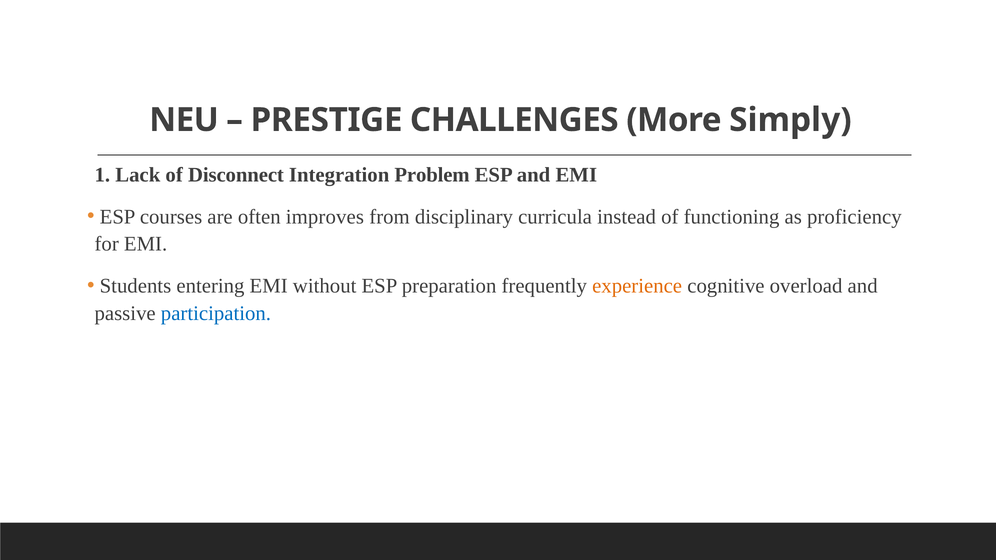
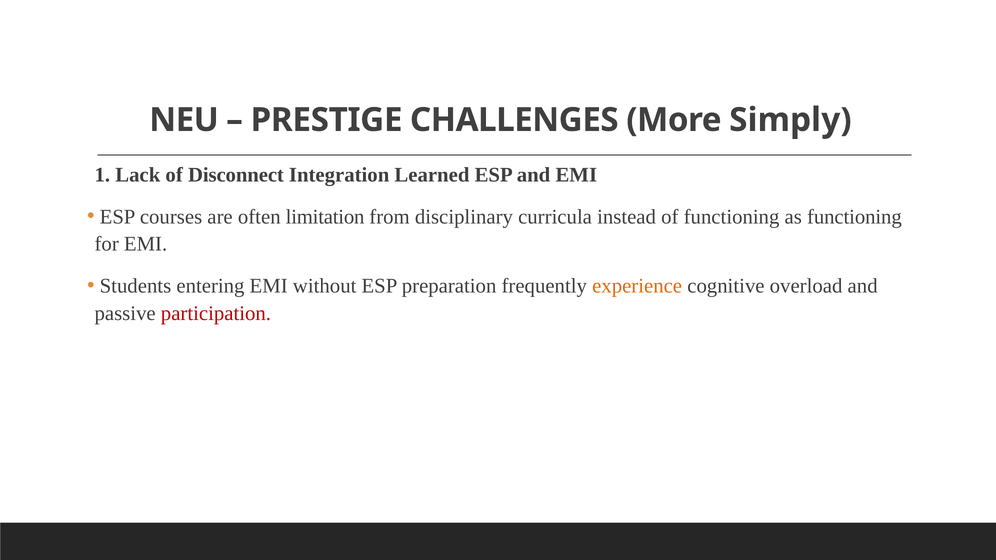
Problem: Problem -> Learned (432, 175)
improves: improves -> limitation (325, 217)
as proficiency: proficiency -> functioning (854, 217)
participation colour: blue -> red (216, 314)
